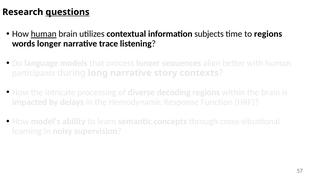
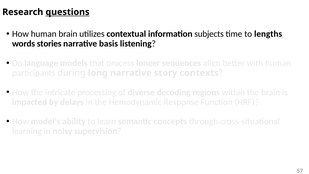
human underline: present -> none (44, 34)
to regions: regions -> lengths (268, 34)
words longer: longer -> stories (49, 44)
trace: trace -> basis (108, 44)
